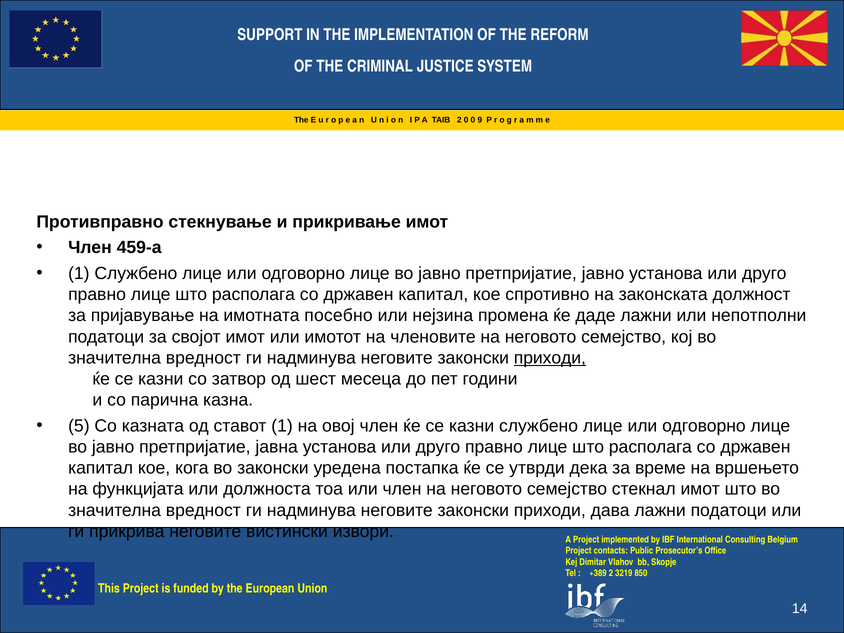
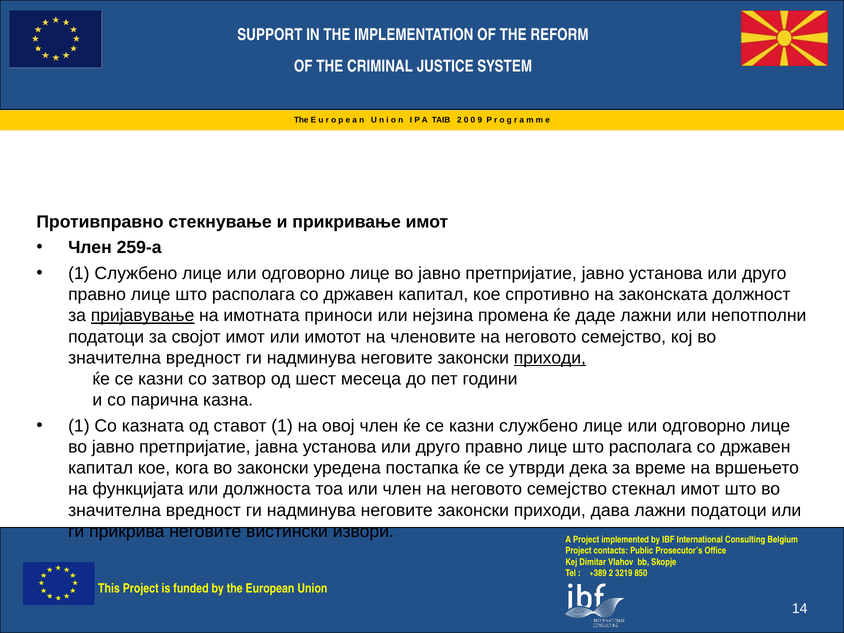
459-а: 459-а -> 259-а (139, 248)
пријавување underline: none -> present (143, 316)
посебно: посебно -> приноси (339, 316)
5: 5 -> 1 (79, 426)
